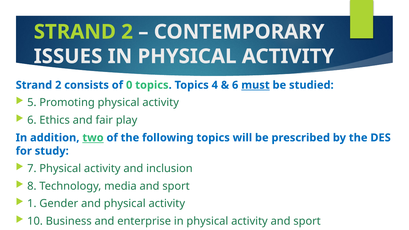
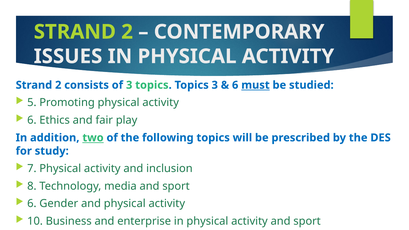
of 0: 0 -> 3 (129, 85)
Topics 4: 4 -> 3 (215, 85)
1: 1 -> 6 (32, 204)
